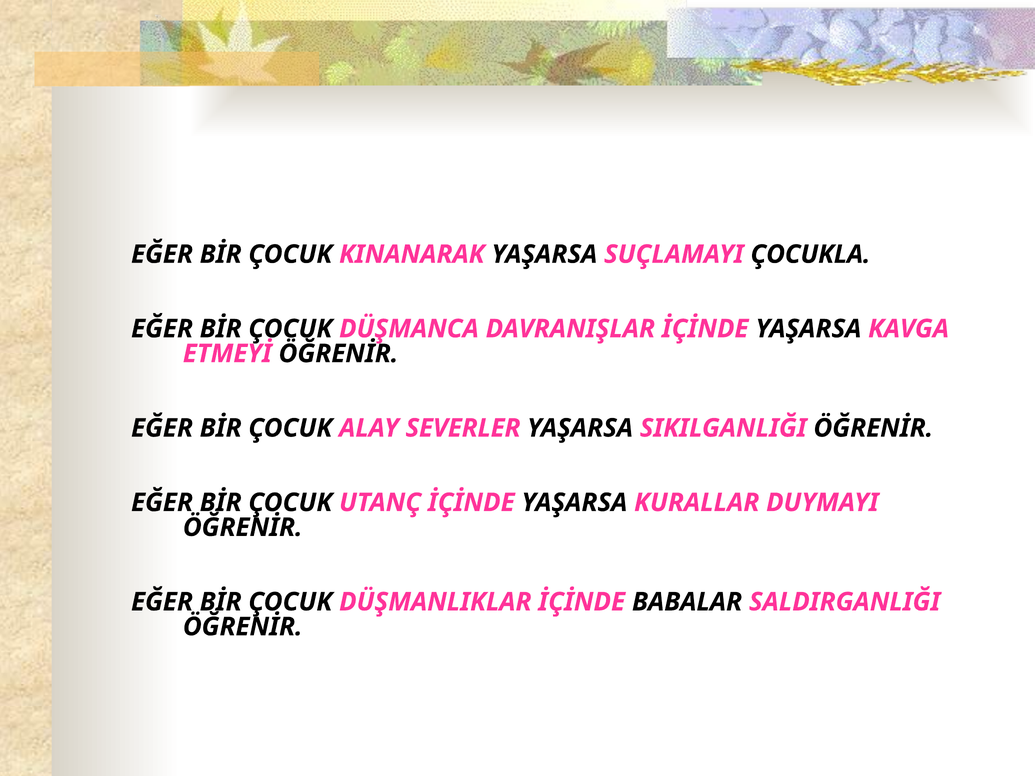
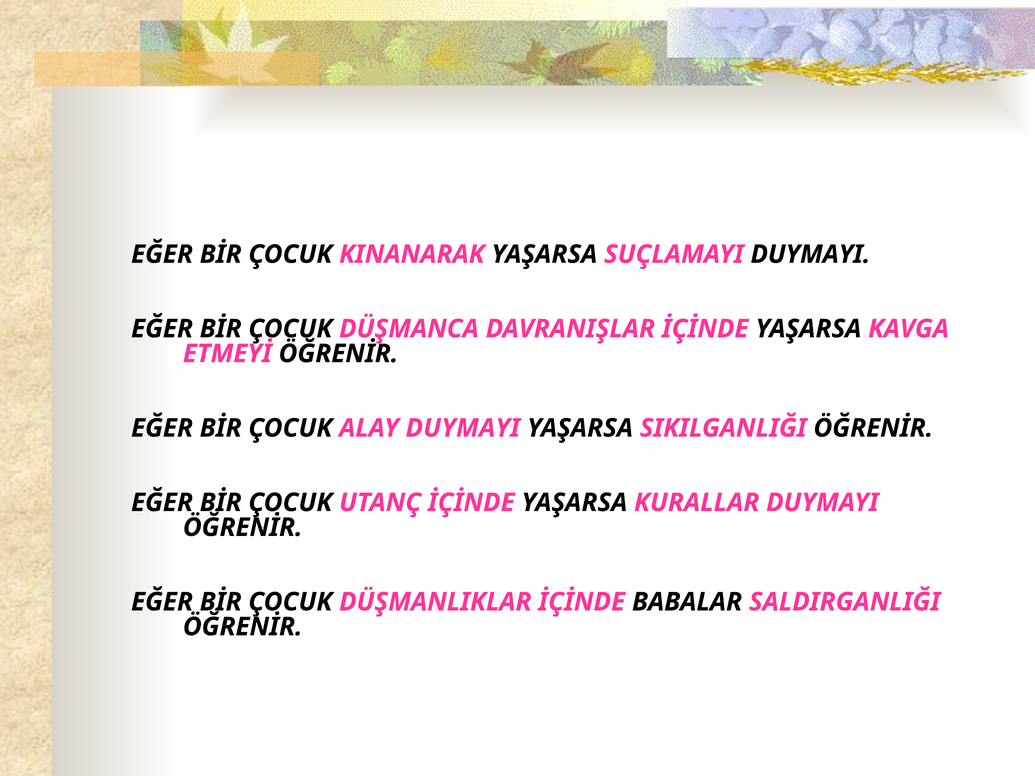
SUÇLAMAYI ÇOCUKLA: ÇOCUKLA -> DUYMAYI (810, 254)
ALAY SEVERLER: SEVERLER -> DUYMAYI (463, 428)
